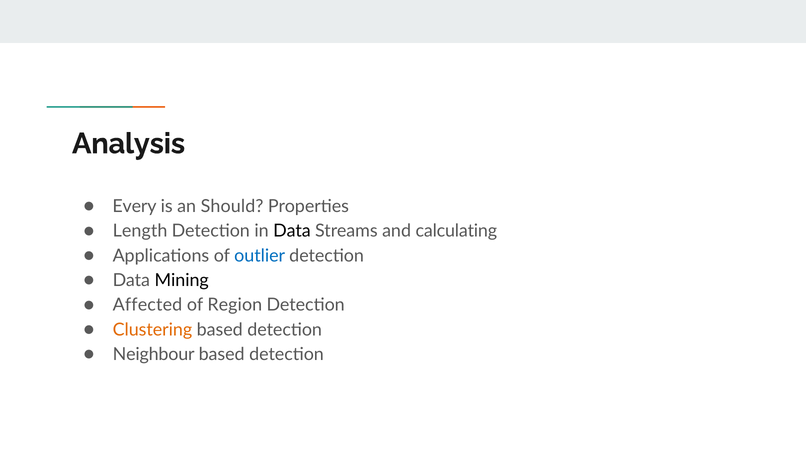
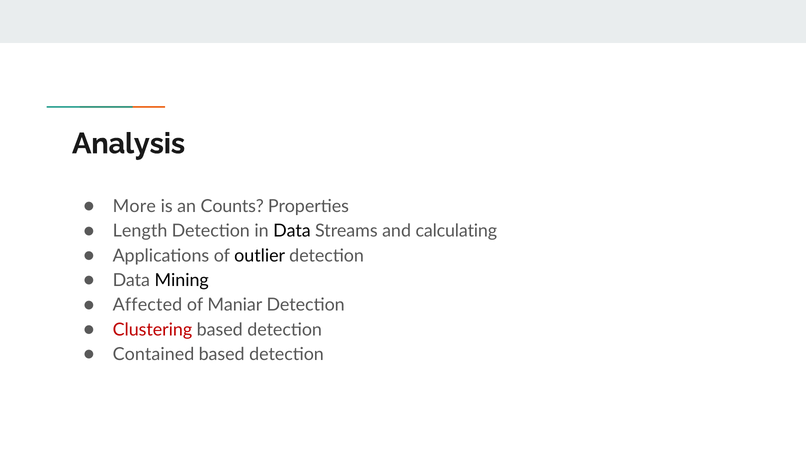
Every: Every -> More (134, 207)
Should: Should -> Counts (232, 207)
outlier colour: blue -> black (260, 256)
Region: Region -> Maniar (235, 305)
Clustering colour: orange -> red (152, 330)
Neighbour: Neighbour -> Contained (153, 355)
